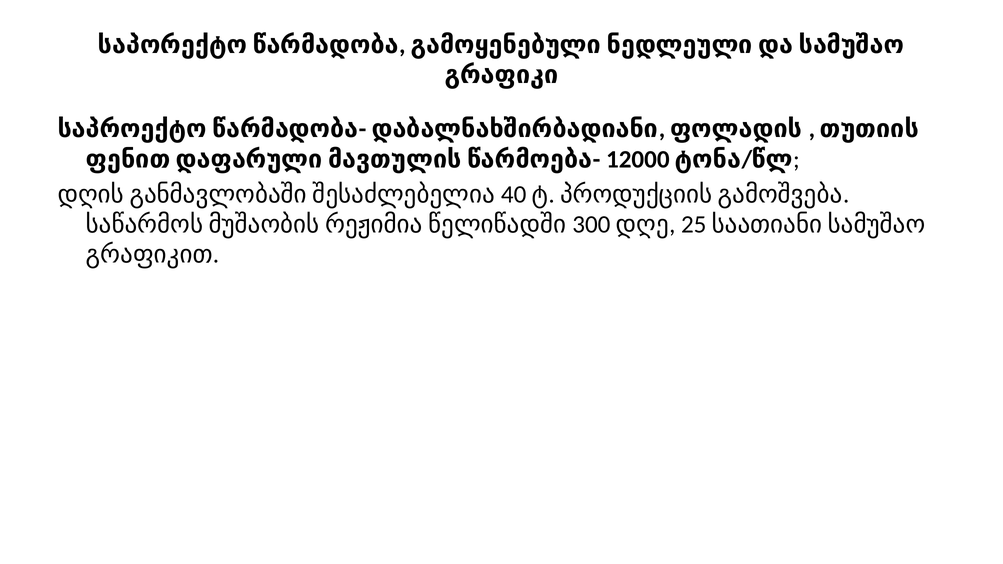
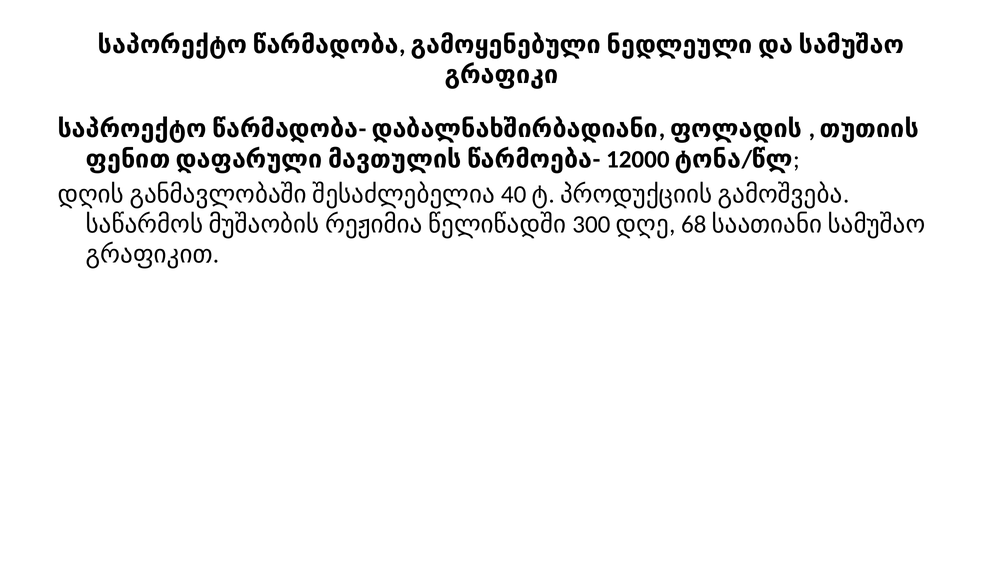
25: 25 -> 68 (694, 225)
